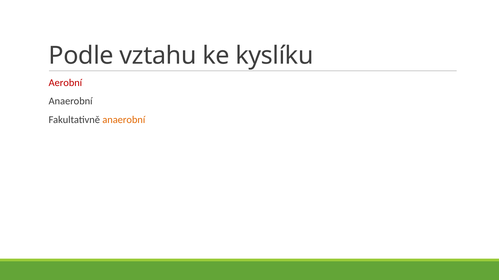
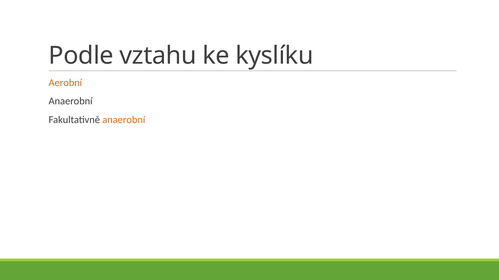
Aerobní colour: red -> orange (65, 83)
